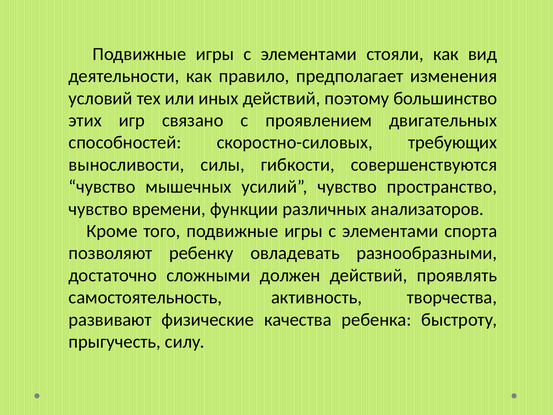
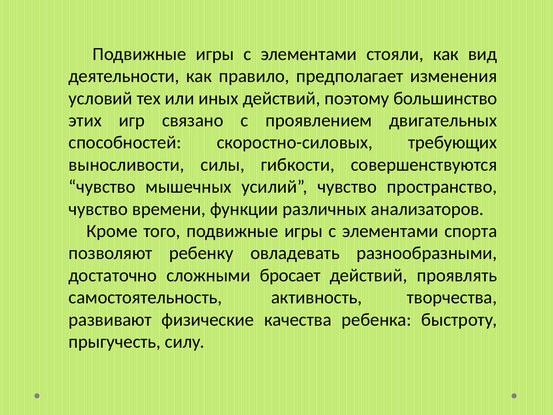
должен: должен -> бросает (290, 275)
